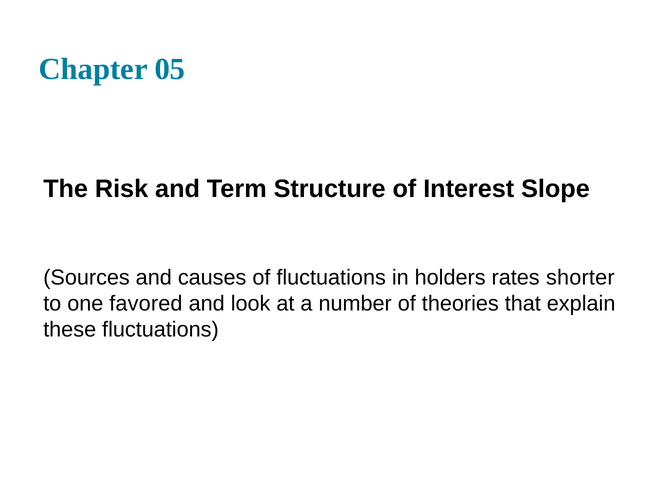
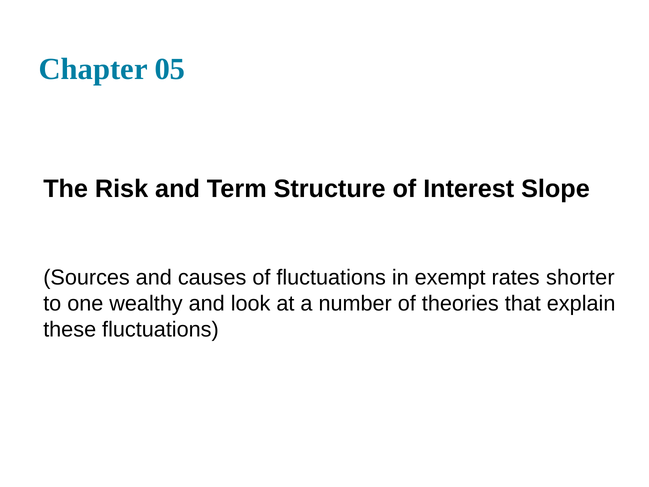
holders: holders -> exempt (450, 277)
favored: favored -> wealthy (146, 303)
